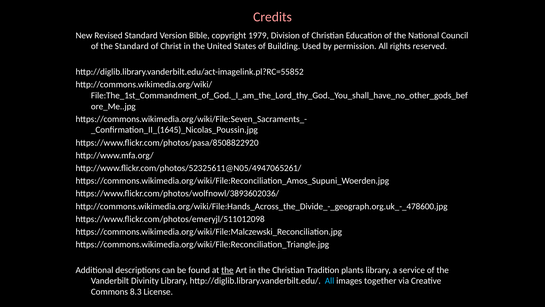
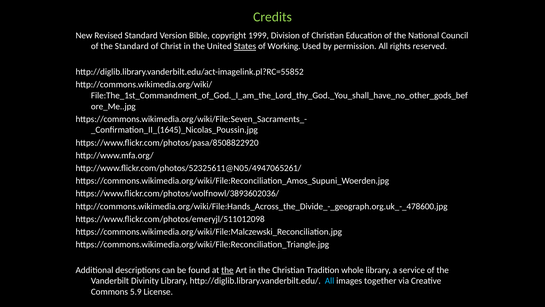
Credits colour: pink -> light green (272, 17)
1979: 1979 -> 1999 (259, 35)
States underline: none -> present (245, 46)
Building: Building -> Working (284, 46)
plants: plants -> whole (352, 270)
8.3: 8.3 -> 5.9 (136, 291)
